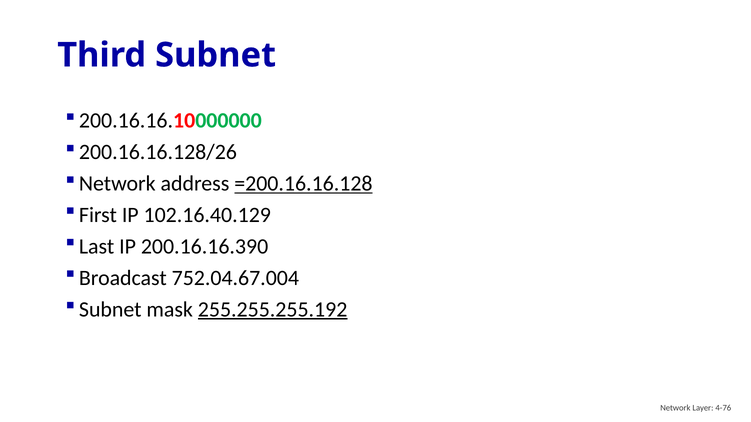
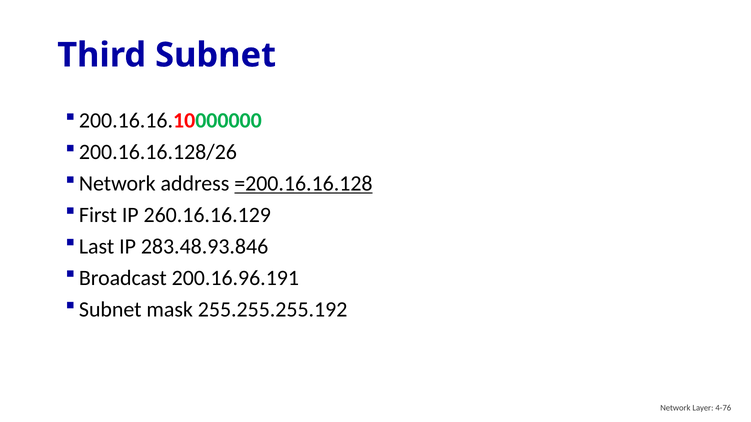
102.16.40.129: 102.16.40.129 -> 260.16.16.129 (207, 215)
200.16.16.390: 200.16.16.390 -> 283.48.93.846 (205, 247)
752.04.67.004: 752.04.67.004 -> 200.16.96.191 (235, 278)
255.255.255.192 underline: present -> none (273, 310)
